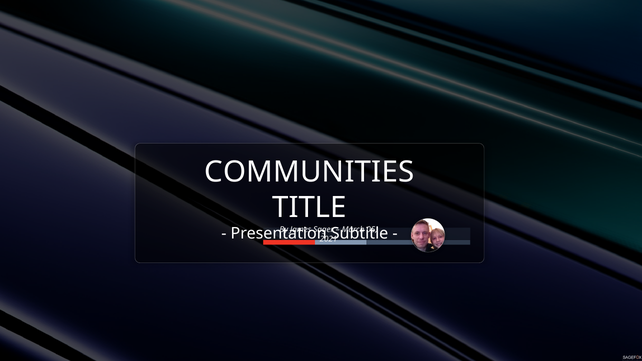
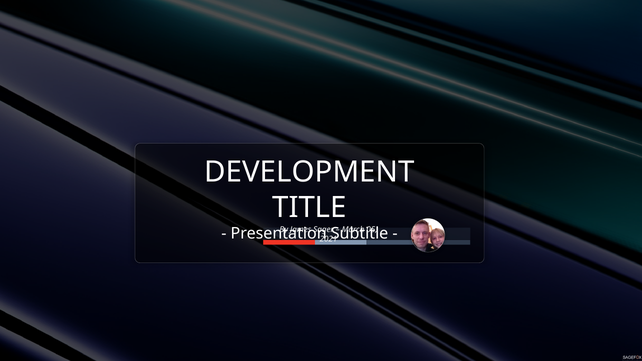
COMMUNITIES: COMMUNITIES -> DEVELOPMENT (309, 172)
